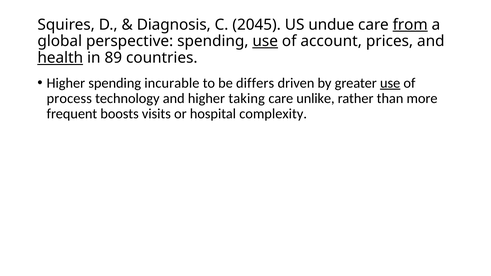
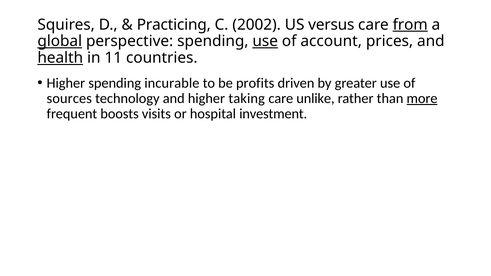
Diagnosis: Diagnosis -> Practicing (174, 25)
2045: 2045 -> 2002 (257, 25)
undue: undue -> versus (331, 25)
global underline: none -> present (60, 41)
89: 89 -> 11 (113, 58)
differs: differs -> profits (255, 83)
use underline: present -> none (390, 83)
process: process -> sources (69, 98)
more underline: none -> present (422, 98)
complexity: complexity -> investment (273, 114)
